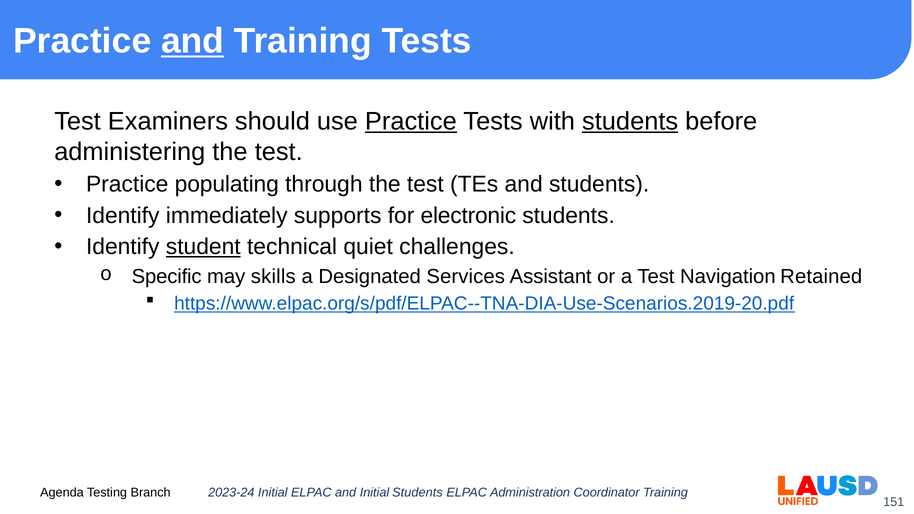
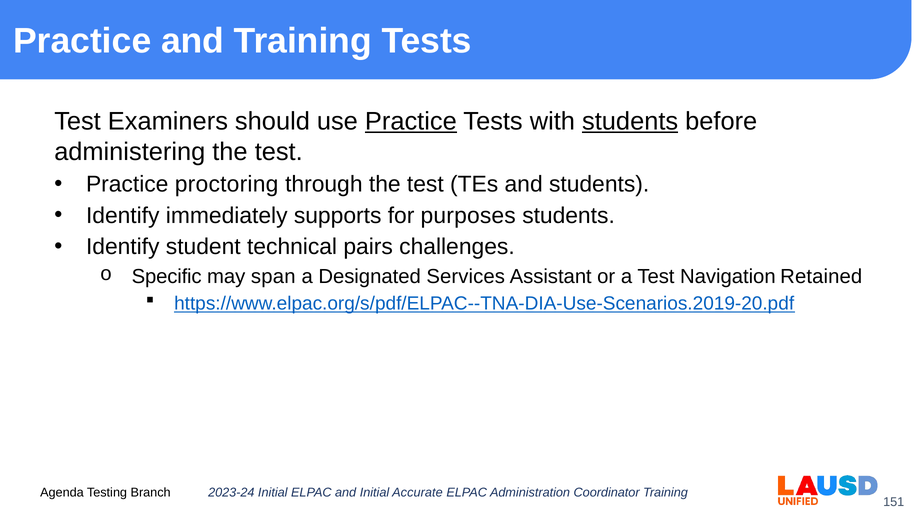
and underline: present -> none (193, 41)
populating: populating -> proctoring (227, 184)
electronic: electronic -> purposes (468, 216)
student underline: present -> none (203, 247)
quiet: quiet -> pairs (368, 247)
skills: skills -> span (273, 276)
Initial Students: Students -> Accurate (417, 493)
